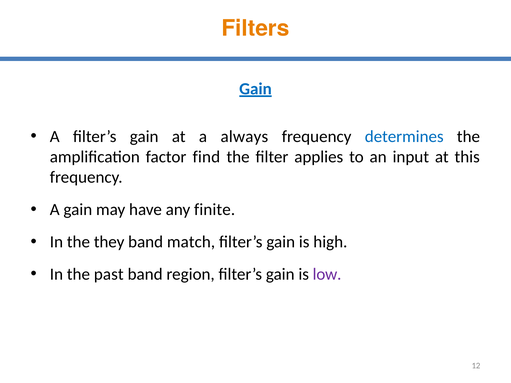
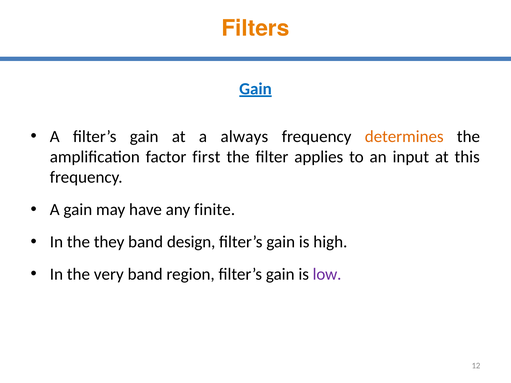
determines colour: blue -> orange (404, 137)
find: find -> first (206, 157)
match: match -> design (191, 242)
past: past -> very (109, 275)
